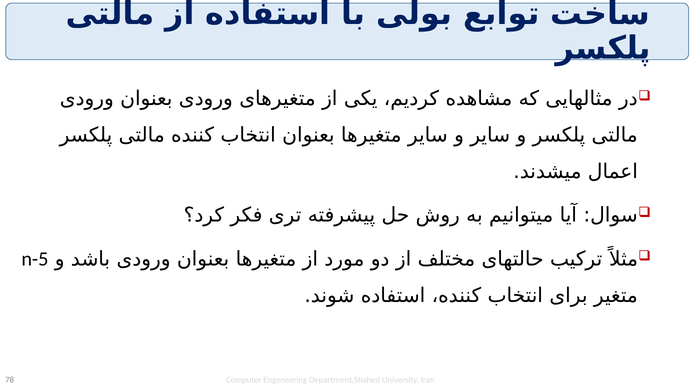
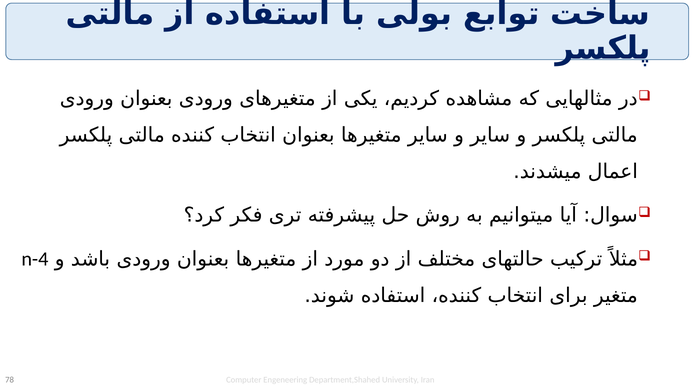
n-5: n-5 -> n-4 (35, 259)
